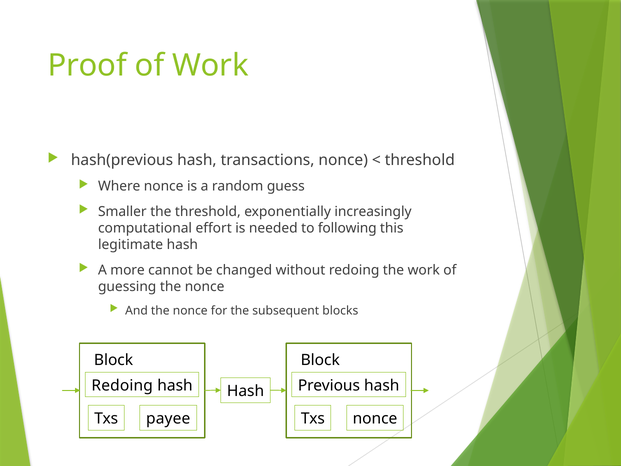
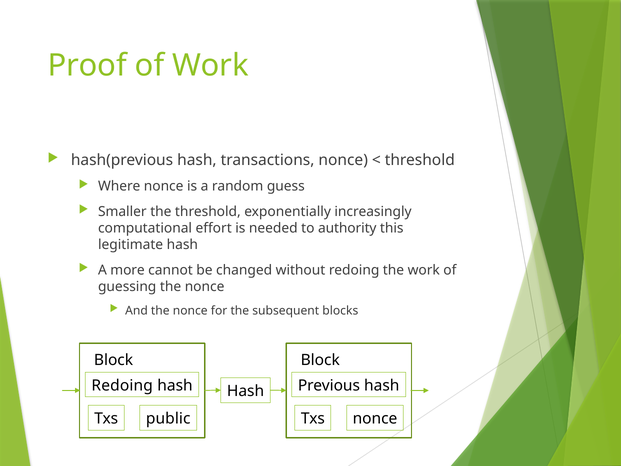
following: following -> authority (347, 228)
payee: payee -> public (168, 419)
